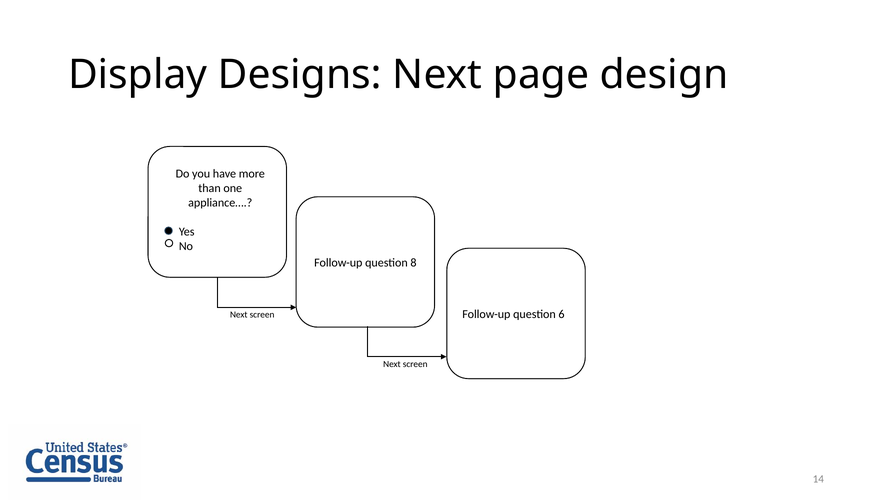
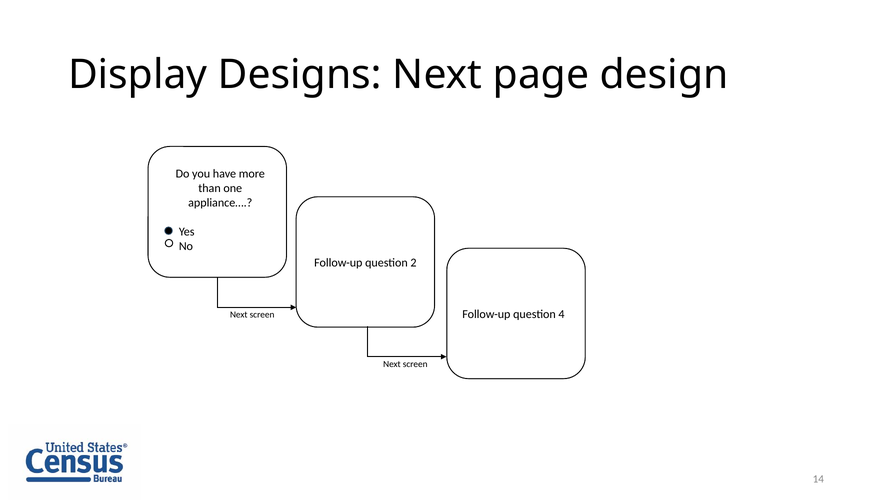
8: 8 -> 2 (414, 263)
6: 6 -> 4 (562, 314)
